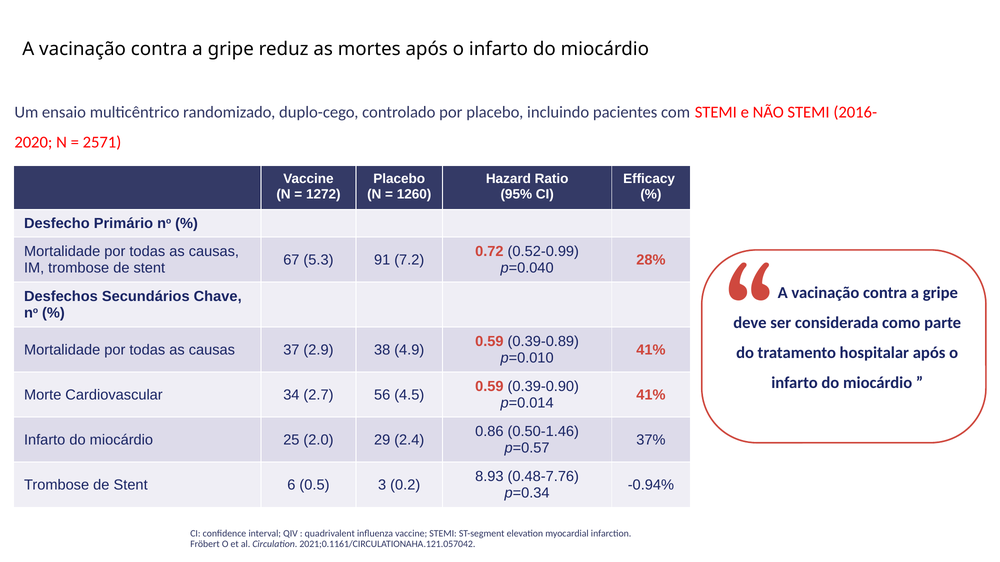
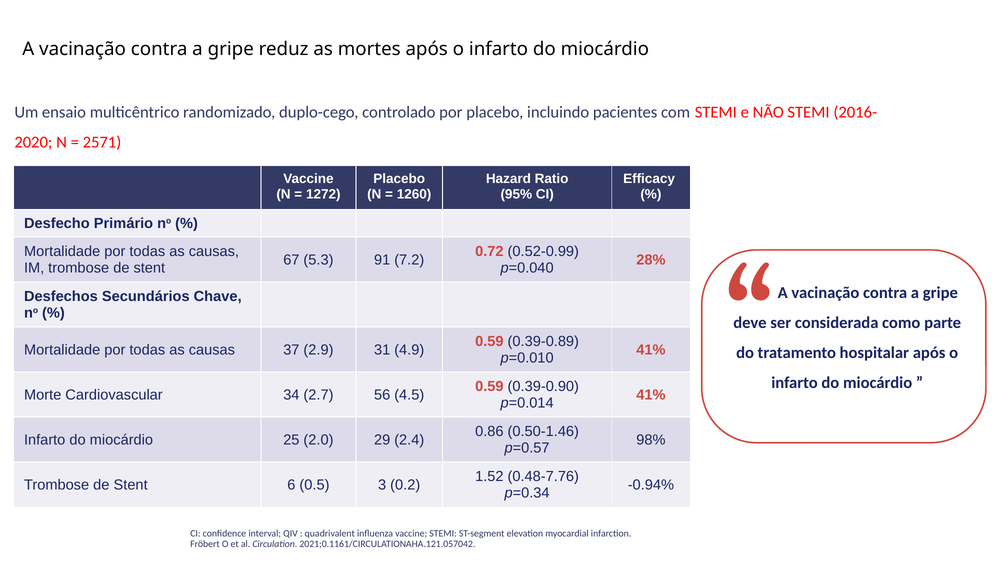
38: 38 -> 31 (382, 350)
37%: 37% -> 98% (651, 440)
8.93: 8.93 -> 1.52 (489, 477)
